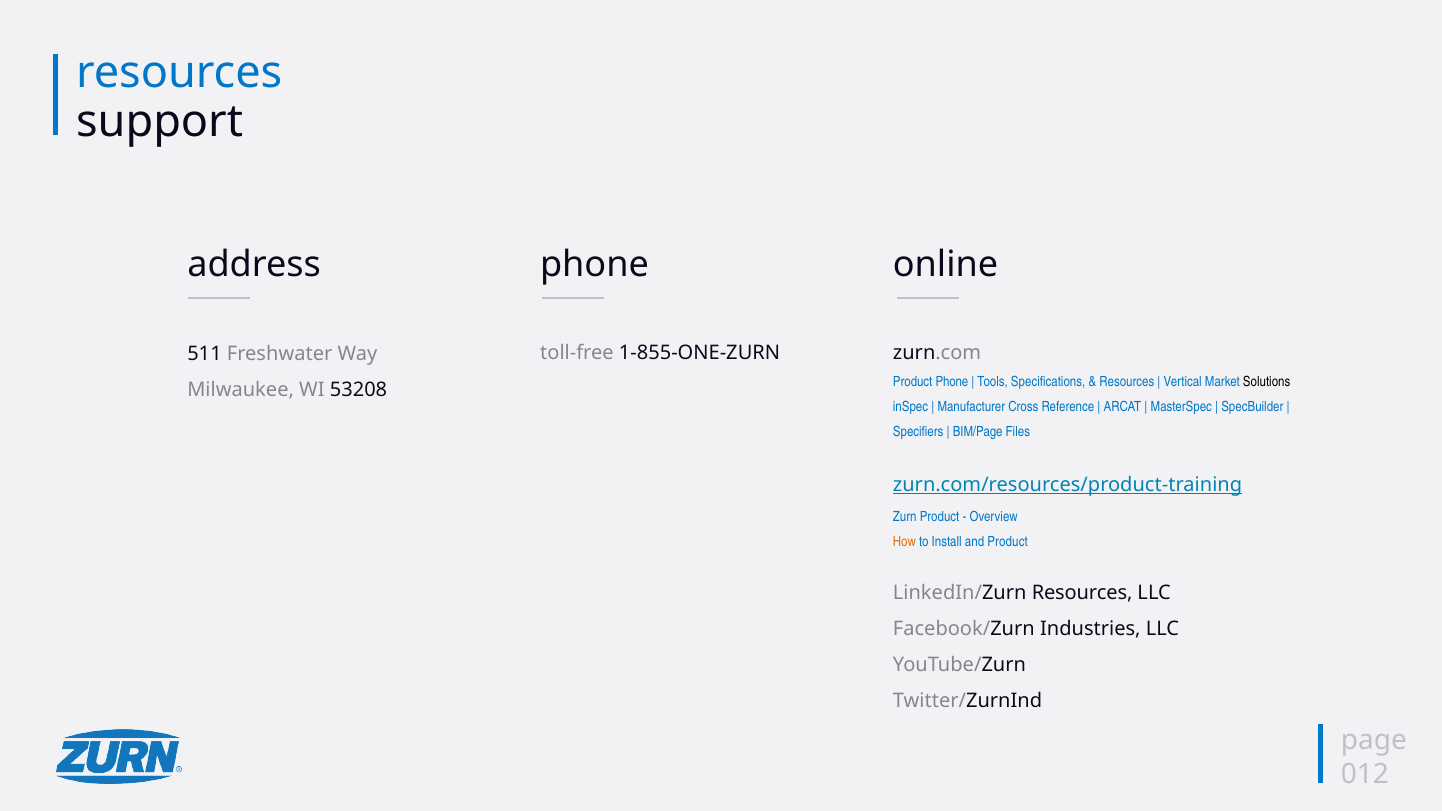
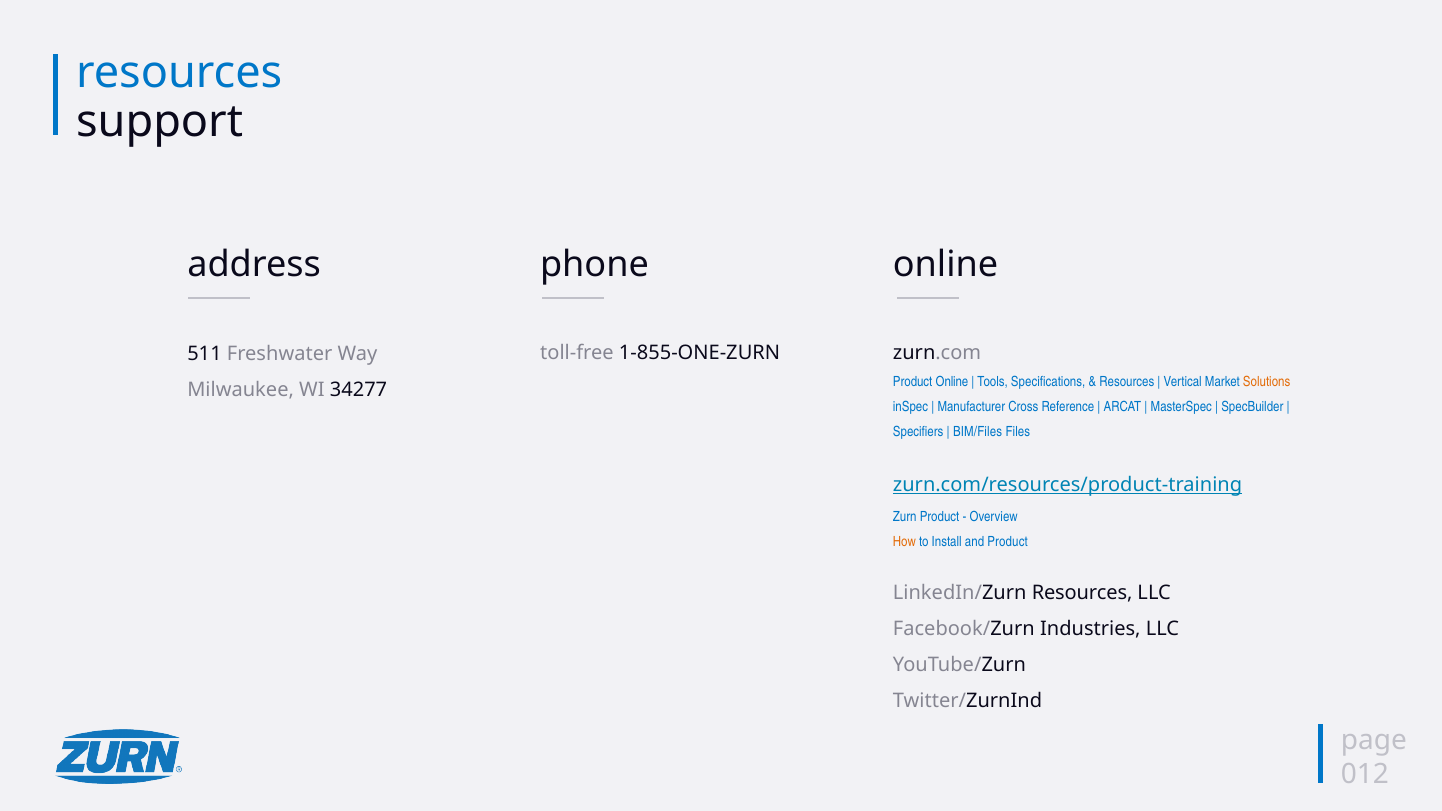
Product Phone: Phone -> Online (952, 382)
Solutions colour: black -> orange (1267, 382)
53208: 53208 -> 34277 (359, 390)
BIM/Page: BIM/Page -> BIM/Files (978, 432)
